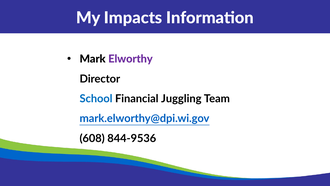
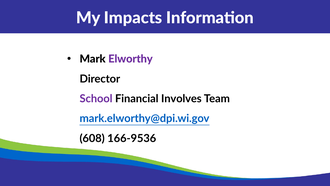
School colour: blue -> purple (96, 99)
Juggling: Juggling -> Involves (181, 99)
844-9536: 844-9536 -> 166-9536 (132, 138)
